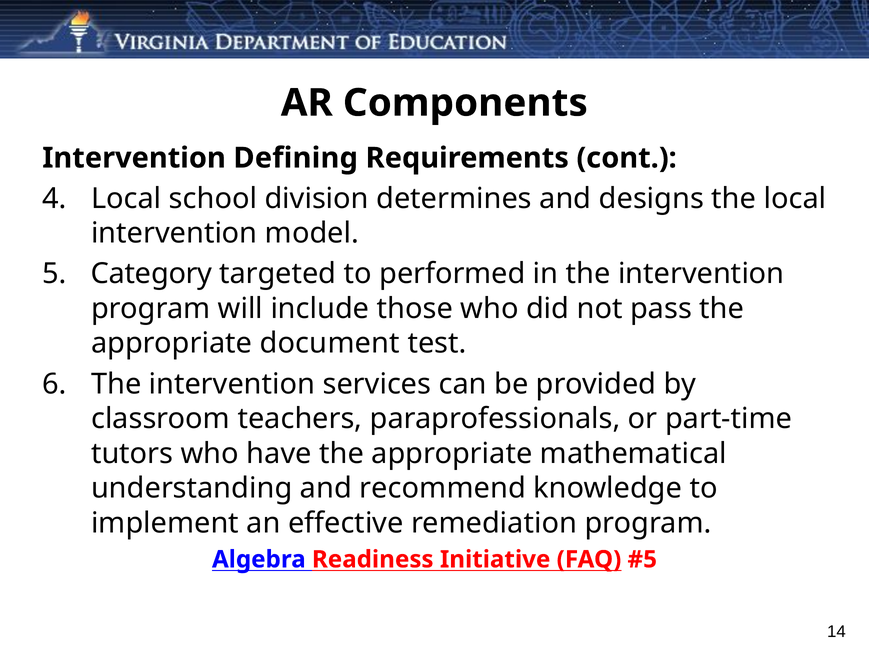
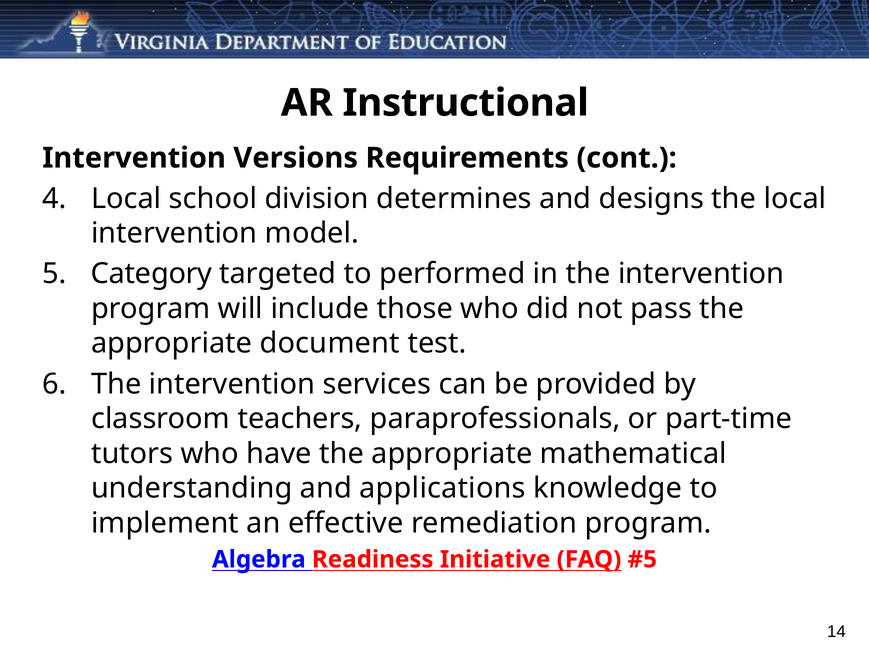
Components: Components -> Instructional (466, 103)
Defining: Defining -> Versions (296, 158)
recommend: recommend -> applications (443, 488)
